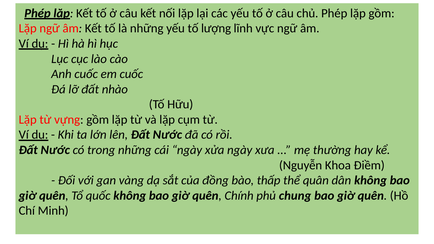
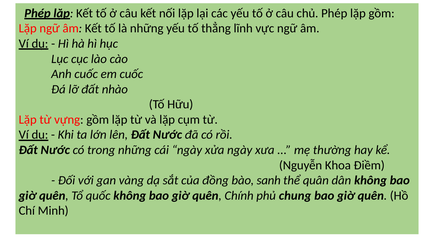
lượng: lượng -> thẳng (216, 28)
thấp: thấp -> sanh (269, 180)
